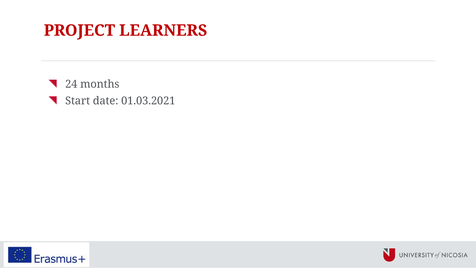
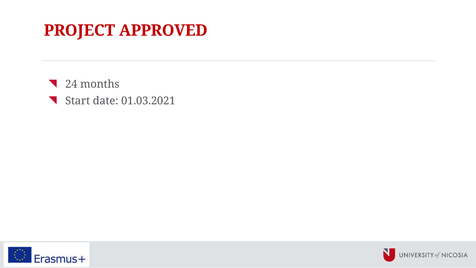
LEARNERS: LEARNERS -> APPROVED (163, 30)
